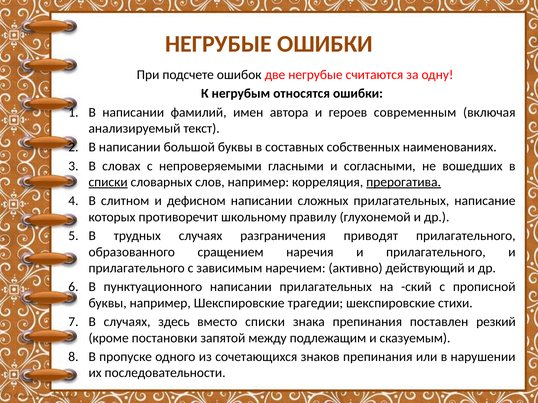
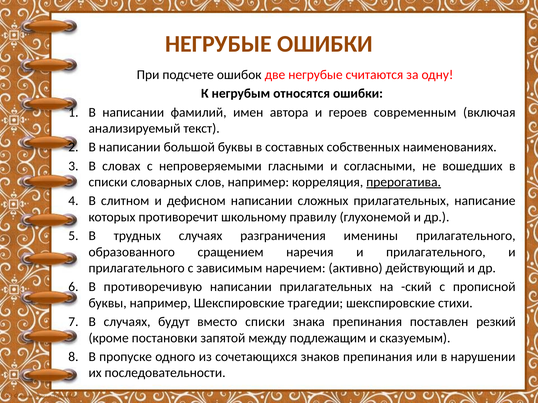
списки underline: present -> none (108, 182)
приводят: приводят -> именины (371, 236)
пунктуационного: пунктуационного -> противоречивую (153, 287)
здесь: здесь -> будут (174, 322)
